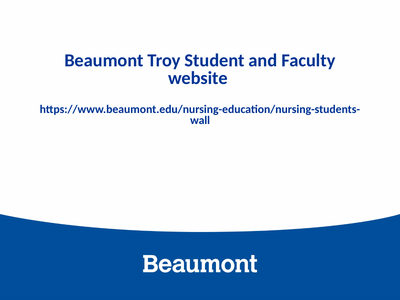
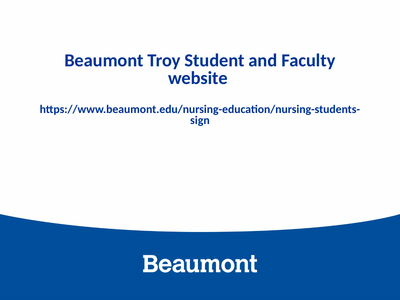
wall: wall -> sign (200, 120)
